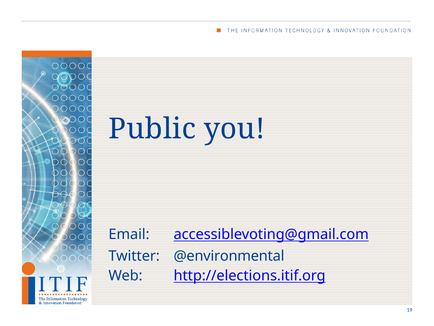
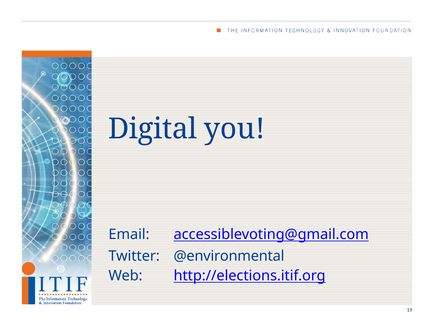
Public: Public -> Digital (153, 129)
